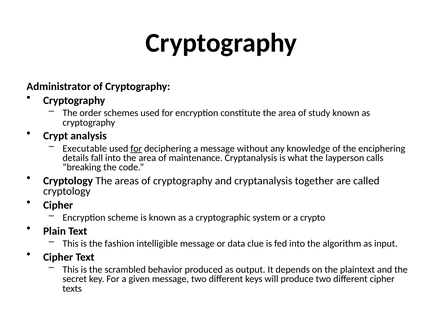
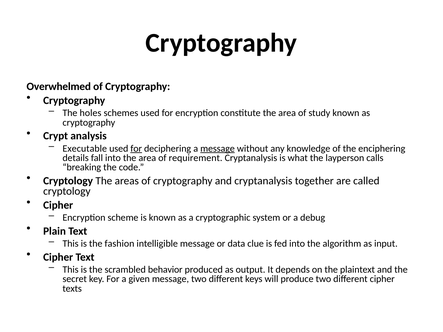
Administrator: Administrator -> Overwhelmed (59, 87)
order: order -> holes (90, 113)
message underline: none -> present (218, 149)
maintenance: maintenance -> requirement (196, 158)
crypto: crypto -> debug (313, 218)
